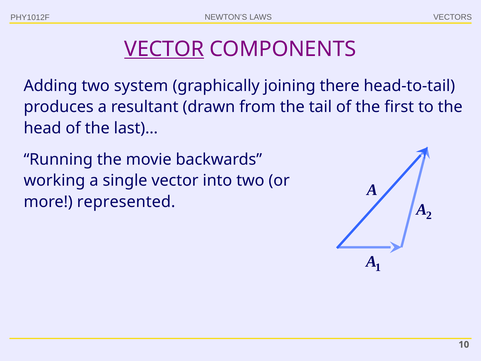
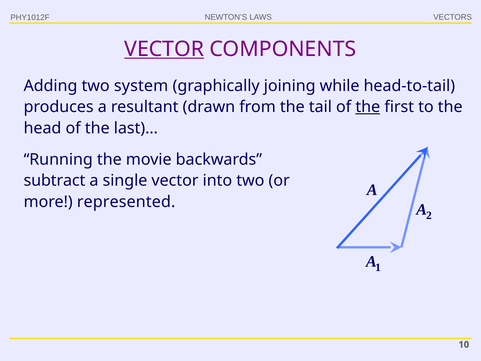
there: there -> while (340, 86)
the underline: none -> present (368, 107)
working: working -> subtract (54, 180)
